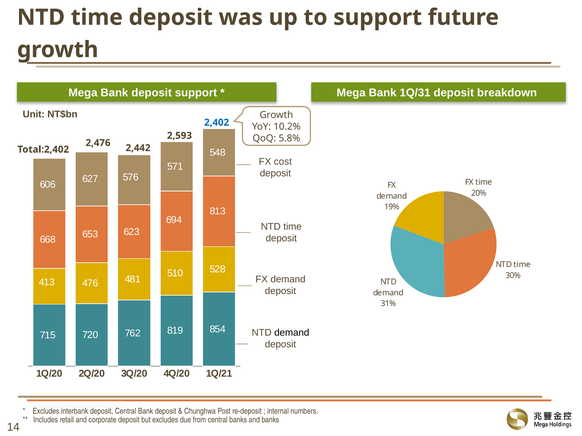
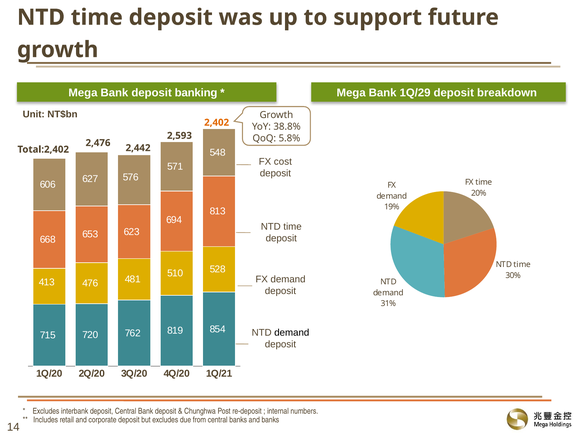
deposit support: support -> banking (196, 93)
1Q/31: 1Q/31 -> 1Q/29 (415, 93)
2,402 colour: blue -> orange (217, 123)
10.2%: 10.2% -> 38.8% (287, 127)
